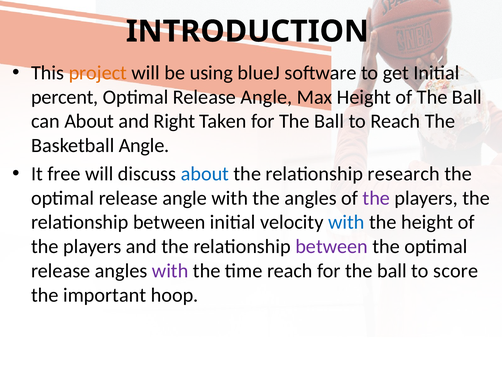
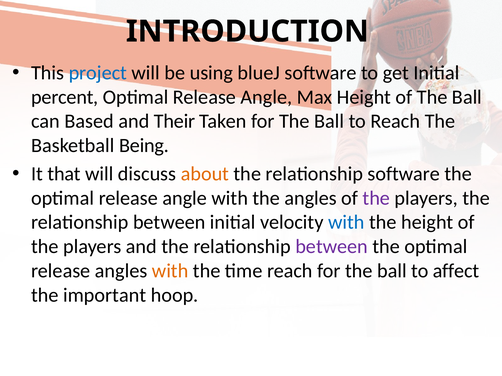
project colour: orange -> blue (98, 73)
can About: About -> Based (89, 121)
Right: Right -> Their (174, 121)
Basketball Angle: Angle -> Being (144, 146)
free: free -> that (64, 174)
about colour: blue -> orange (205, 174)
relationship research: research -> software (404, 174)
with colour: purple -> orange (170, 271)
score: score -> affect (456, 271)
